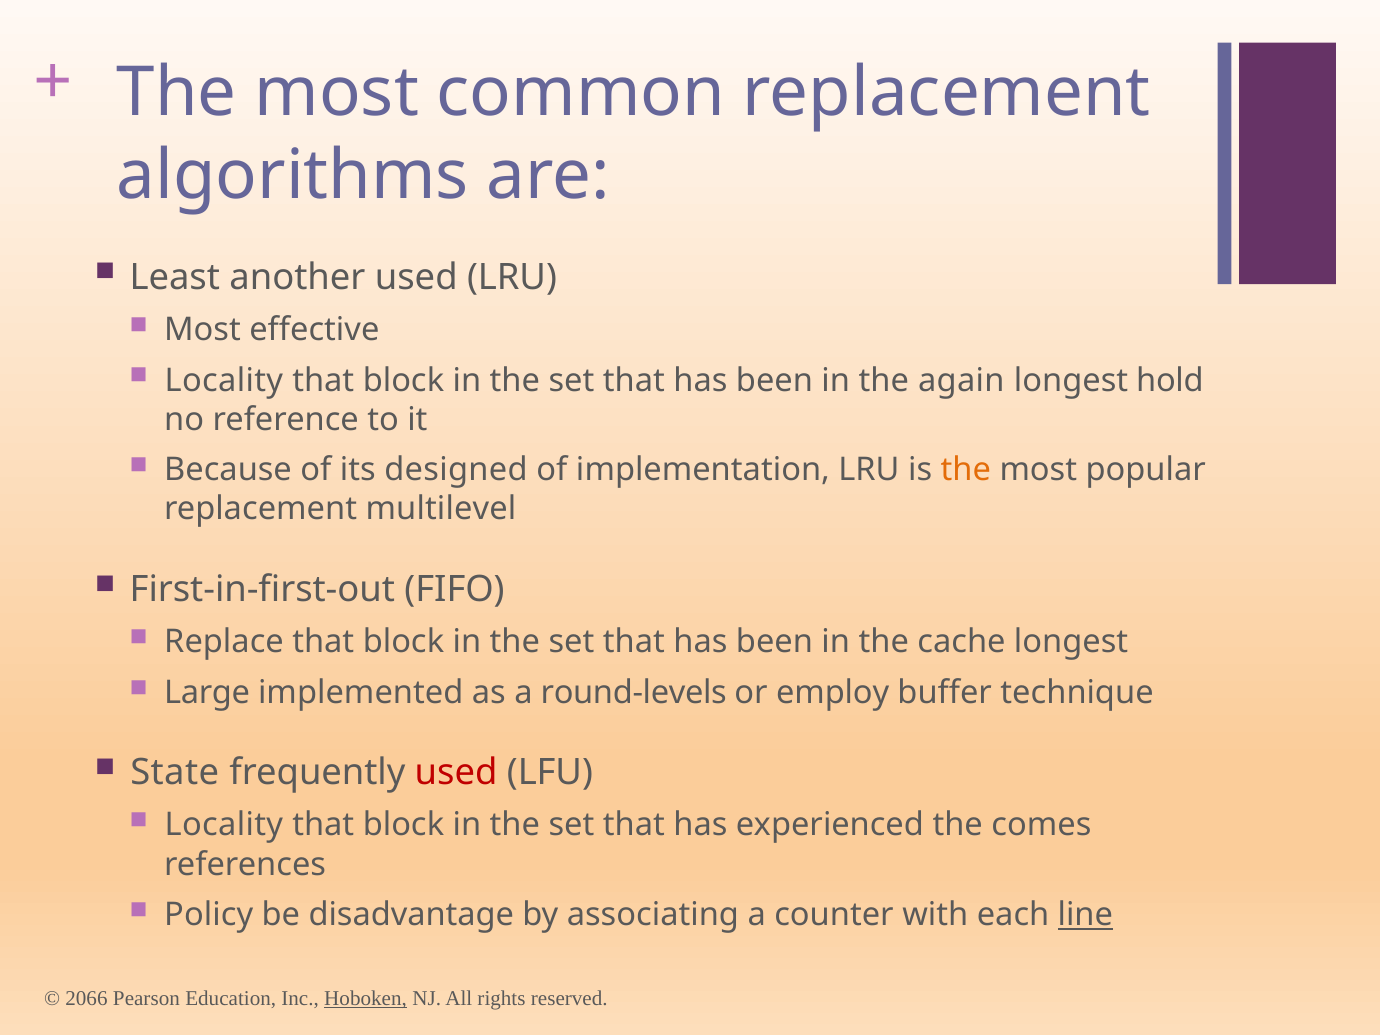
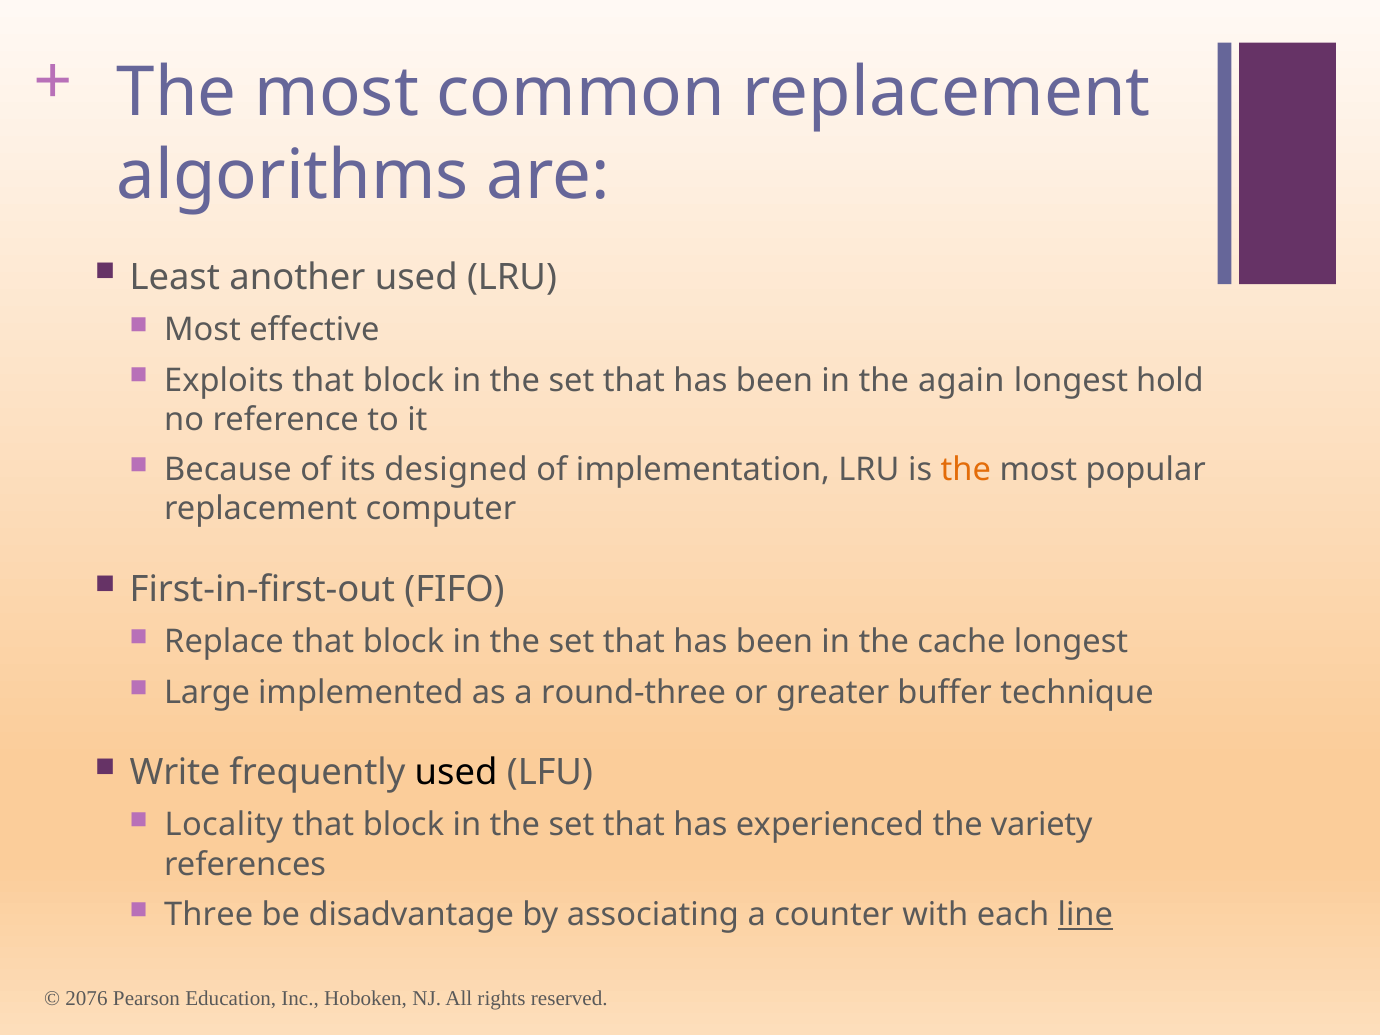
Locality: Locality -> Exploits (224, 380)
multilevel: multilevel -> computer (441, 509)
round-levels: round-levels -> round-three (634, 693)
employ: employ -> greater (833, 693)
State: State -> Write (175, 773)
used colour: red -> black (456, 773)
comes: comes -> variety (1042, 825)
Policy: Policy -> Three (209, 915)
2066: 2066 -> 2076 (86, 998)
Hoboken underline: present -> none (366, 998)
